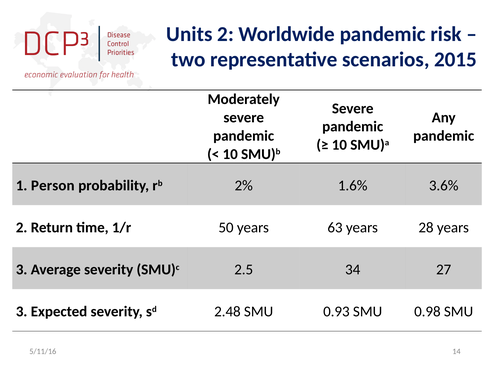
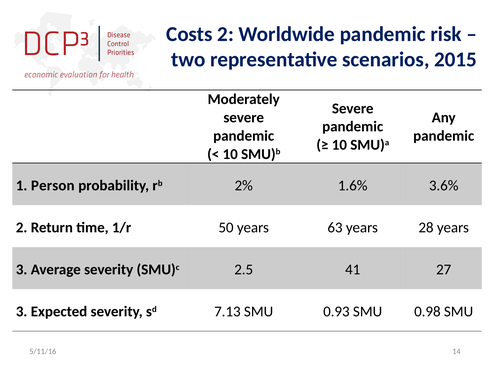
Units: Units -> Costs (189, 34)
34: 34 -> 41 (353, 269)
2.48: 2.48 -> 7.13 (227, 311)
